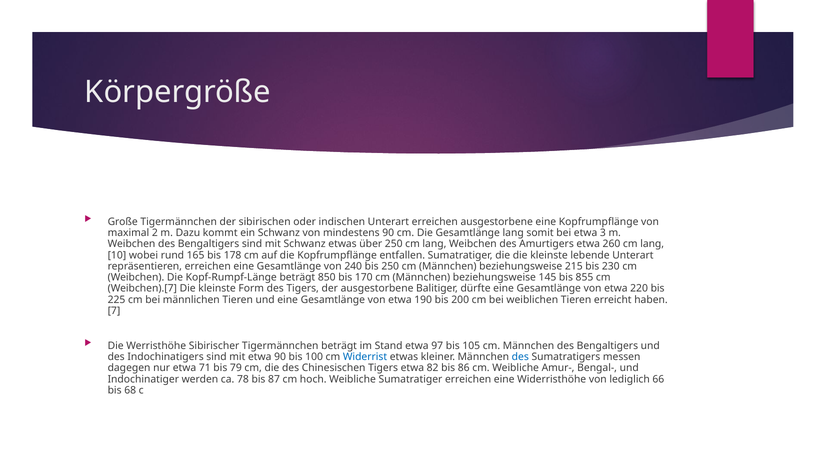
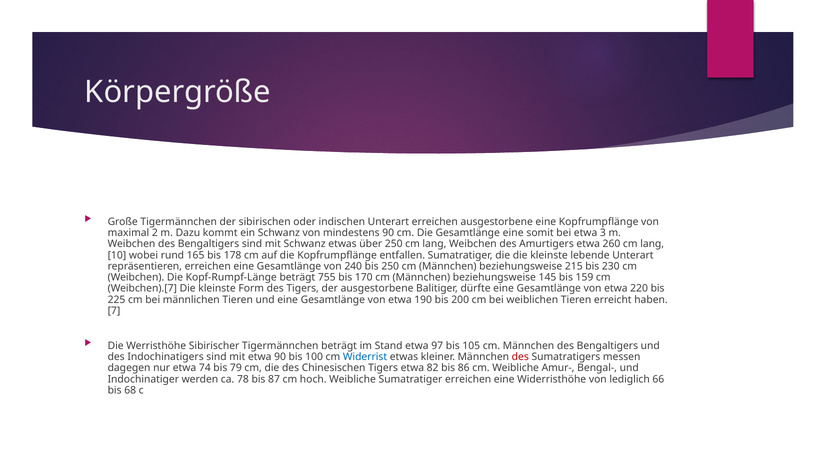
Gesamtlänge lang: lang -> eine (513, 233)
850: 850 -> 755 (327, 277)
855: 855 -> 159 (584, 277)
des colour: blue -> red (520, 357)
71: 71 -> 74 (205, 368)
